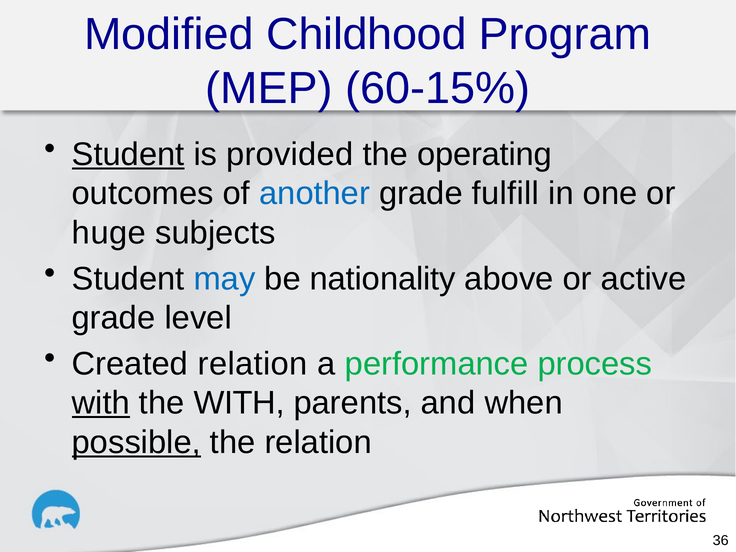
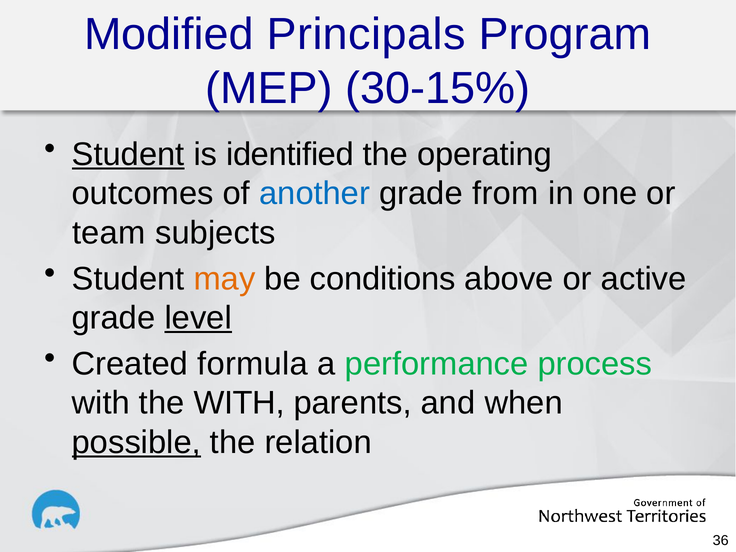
Childhood: Childhood -> Principals (366, 34)
60-15%: 60-15% -> 30-15% (438, 88)
provided: provided -> identified (290, 154)
fulfill: fulfill -> from (505, 194)
huge: huge -> team (109, 233)
may colour: blue -> orange (224, 279)
nationality: nationality -> conditions (383, 279)
level underline: none -> present (198, 318)
Created relation: relation -> formula (253, 364)
with underline: present -> none (101, 403)
